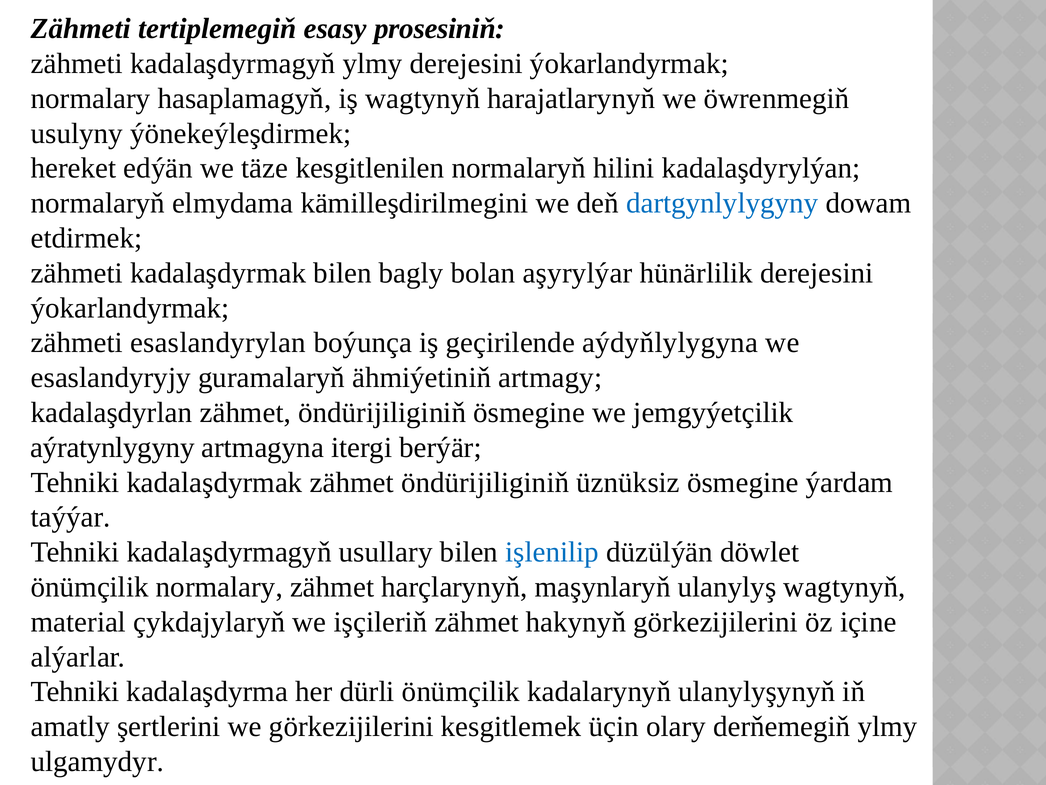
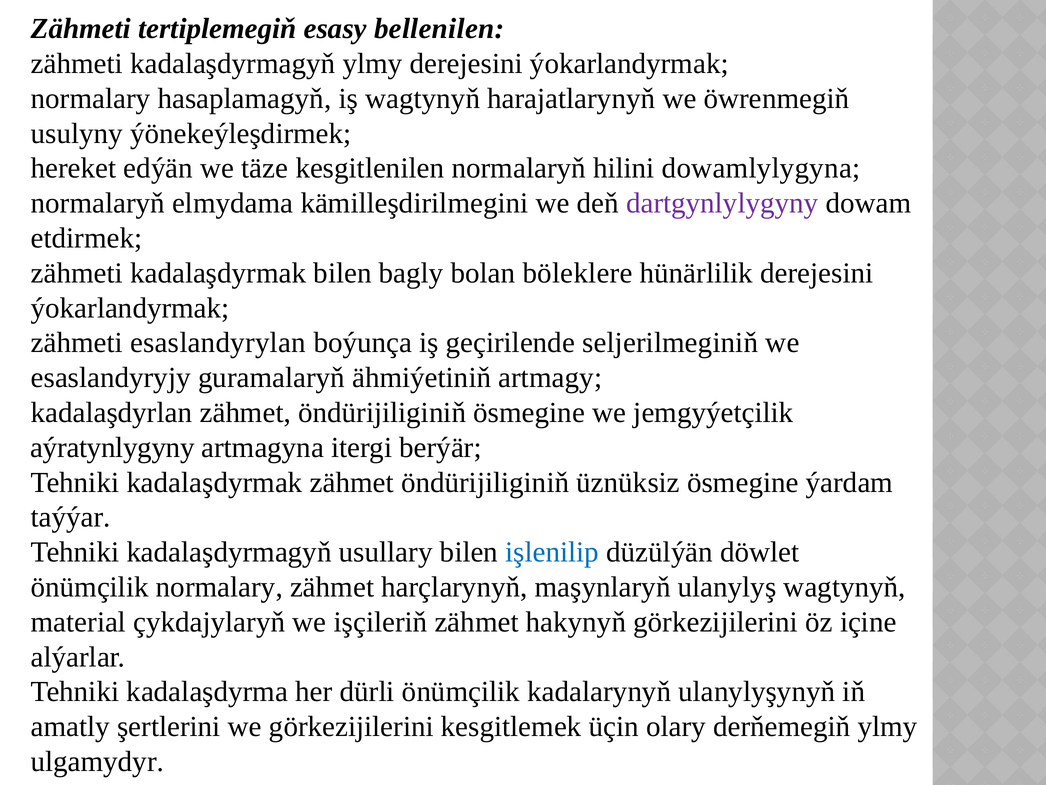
prosesiniň: prosesiniň -> bellenilen (439, 29)
kadalaşdyrylýan: kadalaşdyrylýan -> dowamlylygyna (761, 168)
dartgynlylygyny colour: blue -> purple (722, 203)
aşyrylýar: aşyrylýar -> böleklere (578, 273)
aýdyňlylygyna: aýdyňlylygyna -> seljerilmeginiň (670, 343)
